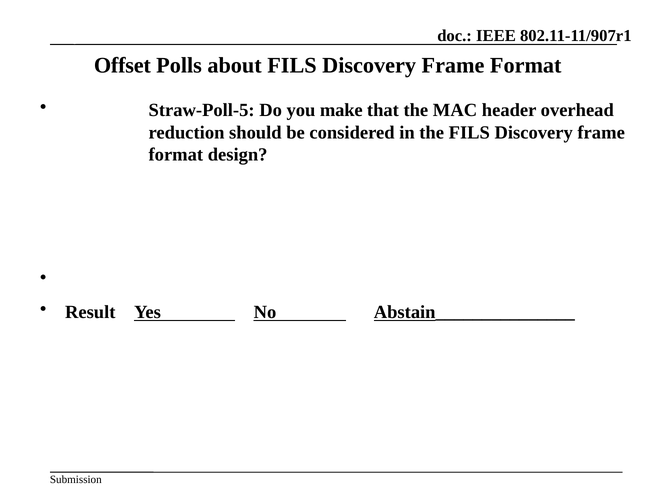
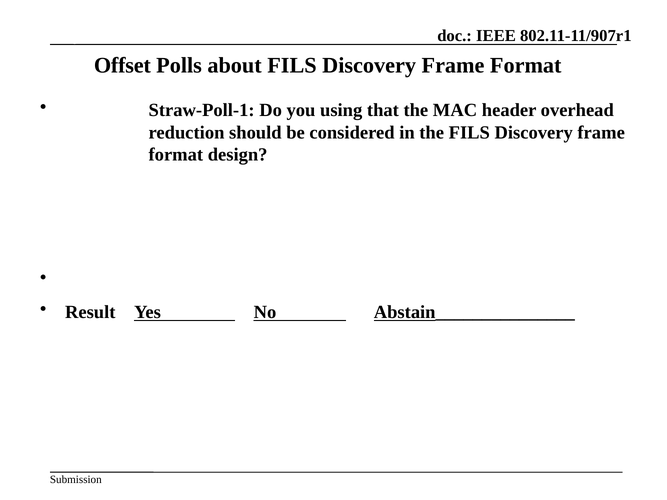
Straw-Poll-5: Straw-Poll-5 -> Straw-Poll-1 (202, 110)
make: make -> using (341, 110)
